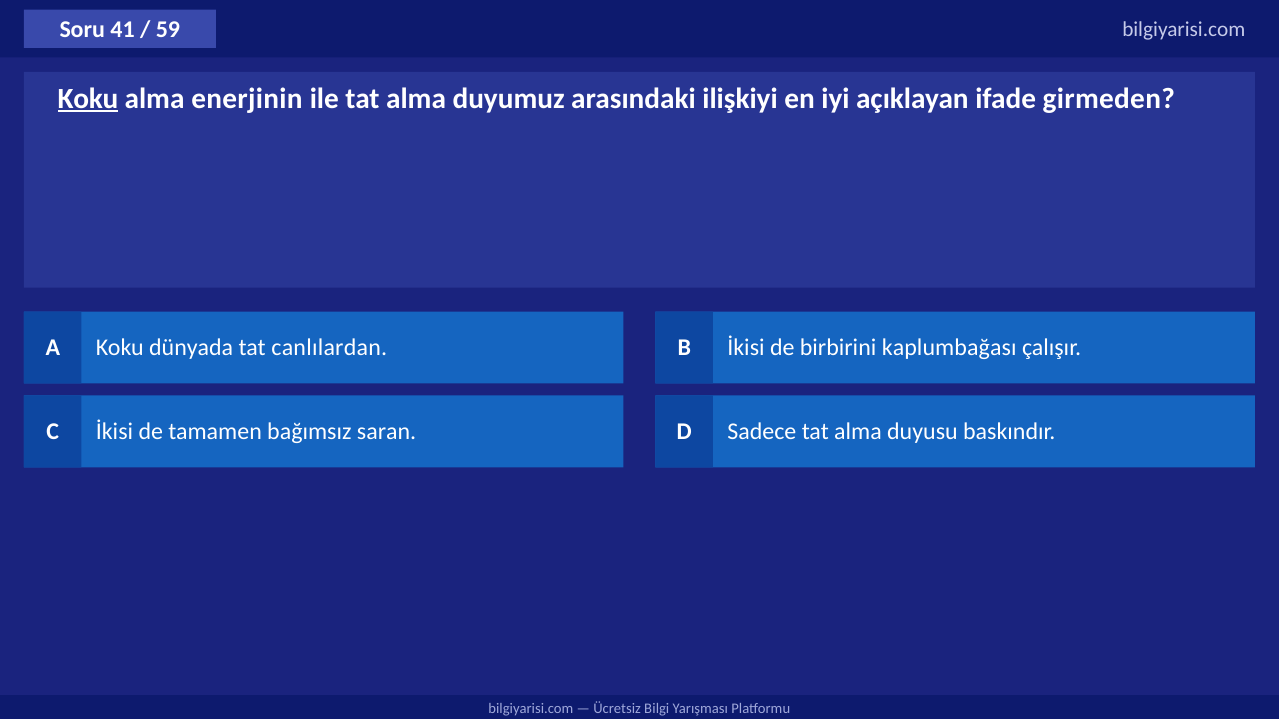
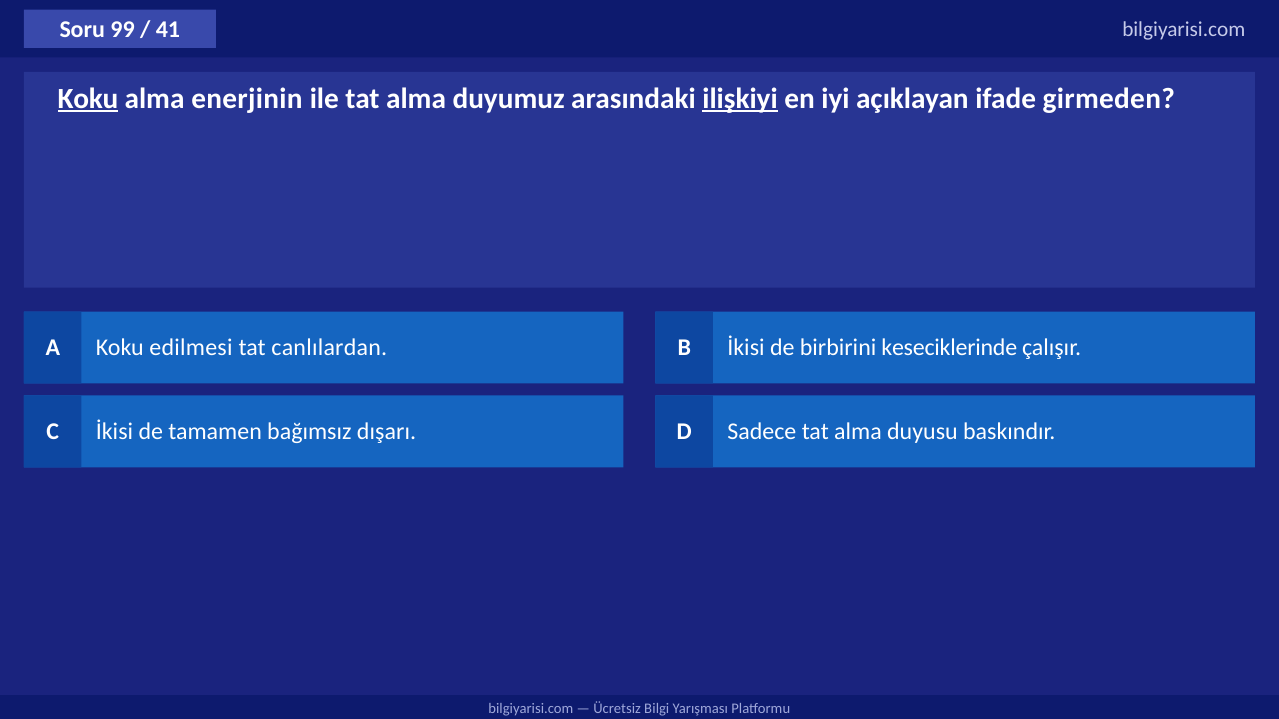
41: 41 -> 99 (123, 29)
59: 59 -> 41 (168, 29)
ilişkiyi underline: none -> present (740, 98)
dünyada: dünyada -> edilmesi (191, 348)
kaplumbağası: kaplumbağası -> keseciklerinde (949, 348)
saran: saran -> dışarı (387, 432)
